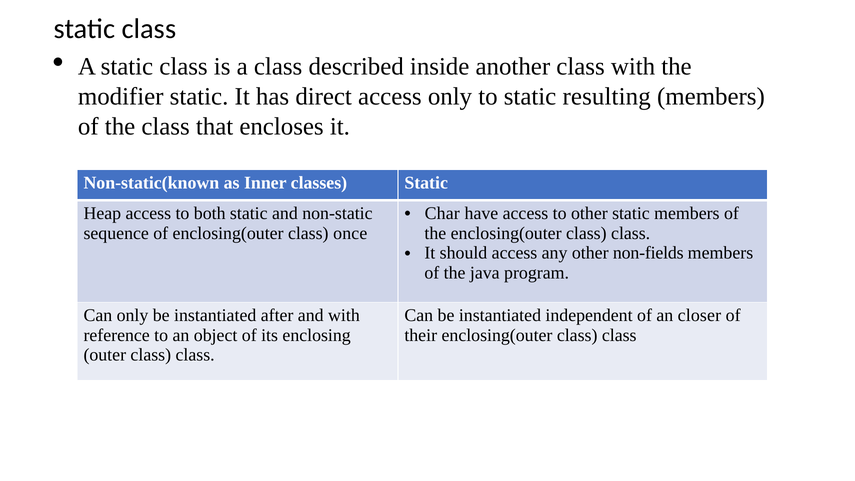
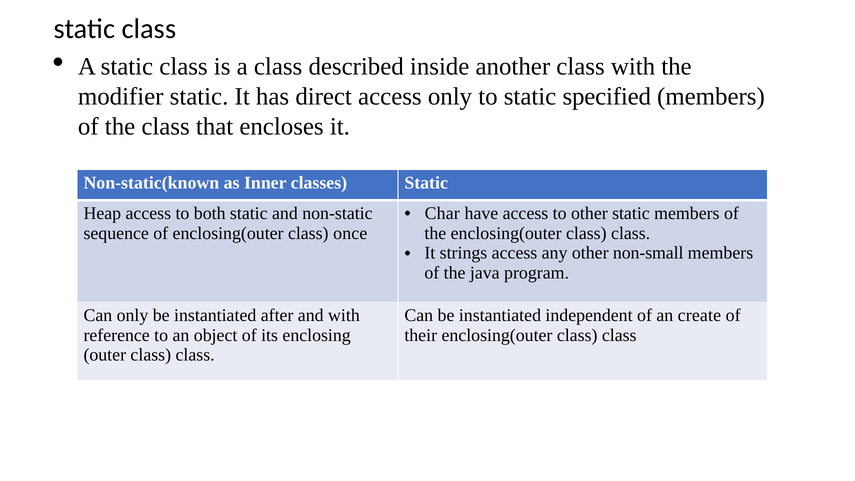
resulting: resulting -> specified (607, 97)
should: should -> strings (464, 253)
non-fields: non-fields -> non-small (648, 253)
closer: closer -> create (699, 316)
